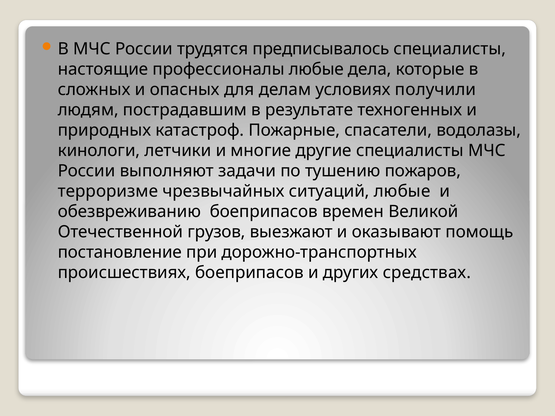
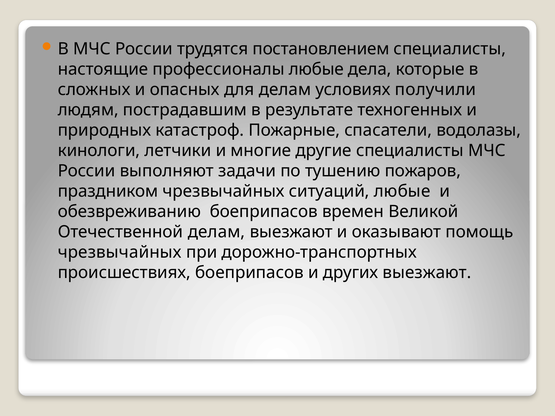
предписывалось: предписывалось -> постановлением (321, 49)
терроризме: терроризме -> праздником (108, 191)
Отечественной грузов: грузов -> делам (216, 232)
постановление: постановление -> чрезвычайных (120, 253)
других средствах: средствах -> выезжают (427, 273)
